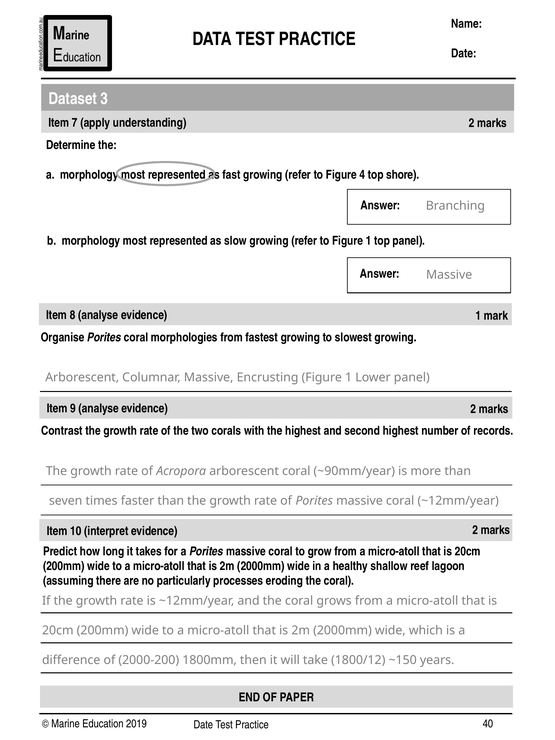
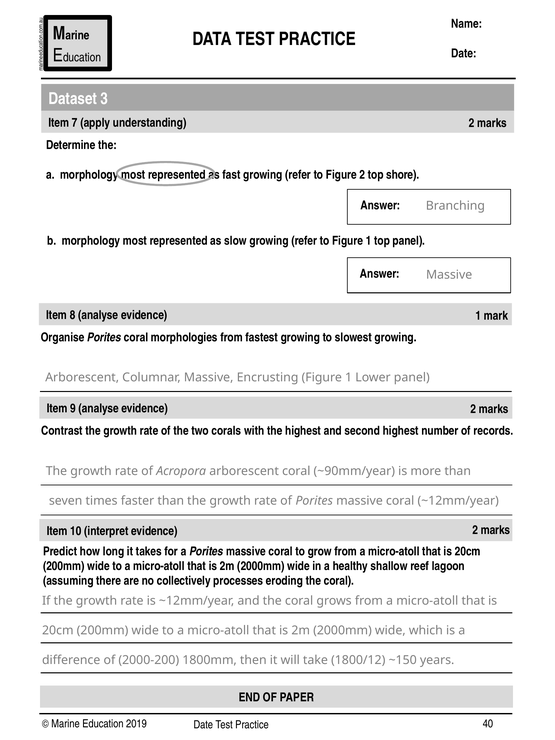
Figure 4: 4 -> 2 (362, 175)
particularly: particularly -> collectively (184, 581)
